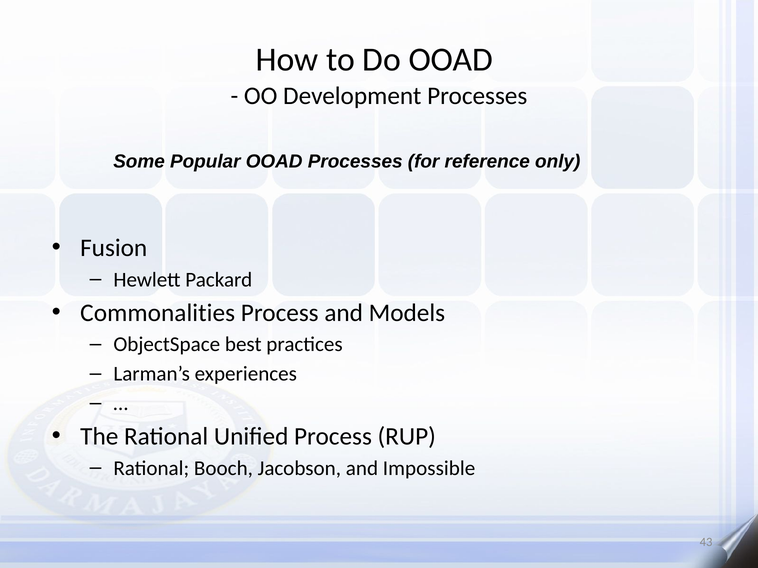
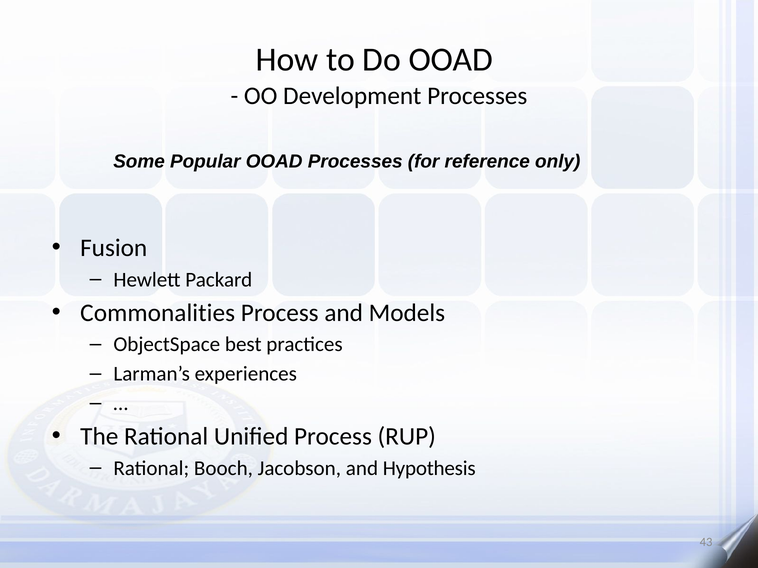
Impossible: Impossible -> Hypothesis (429, 468)
